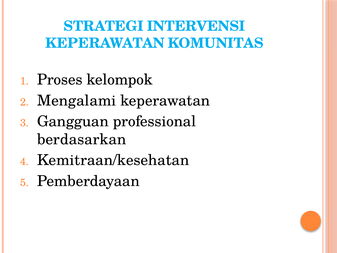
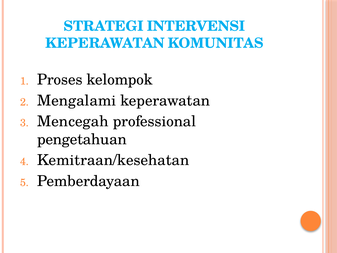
Gangguan: Gangguan -> Mencegah (73, 121)
berdasarkan: berdasarkan -> pengetahuan (82, 139)
